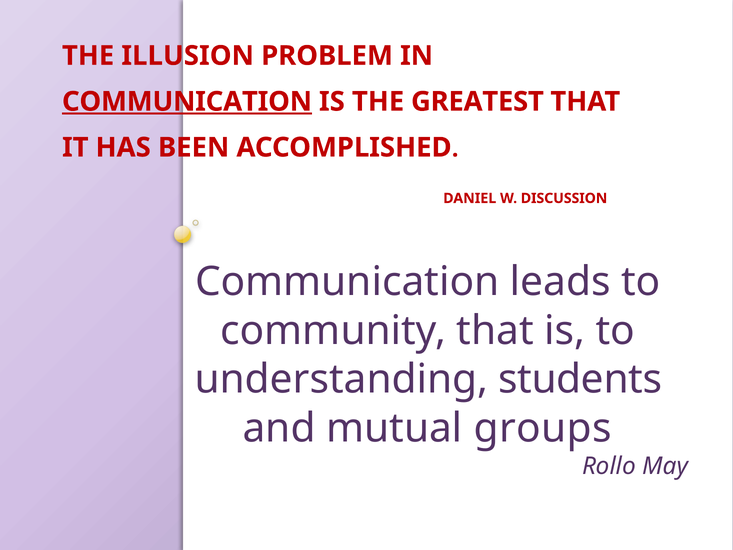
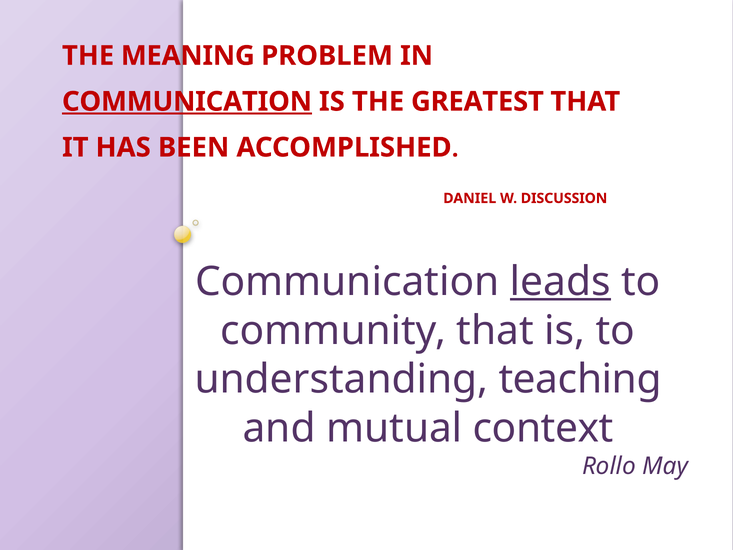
ILLUSION: ILLUSION -> MEANING (188, 56)
leads underline: none -> present (560, 282)
students: students -> teaching (580, 379)
groups: groups -> context (543, 428)
